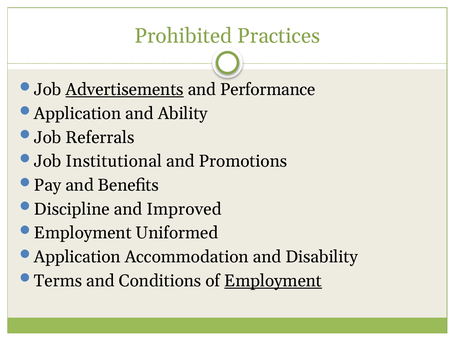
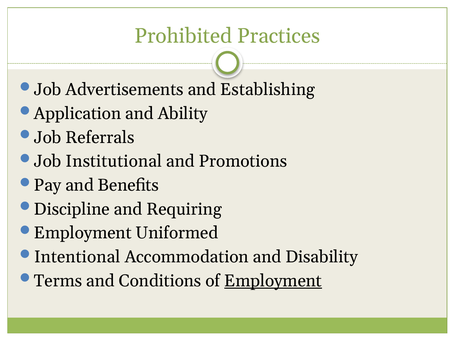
Advertisements underline: present -> none (125, 90)
Performance: Performance -> Establishing (268, 90)
Improved: Improved -> Requiring (184, 209)
Application: Application -> Intentional (77, 257)
